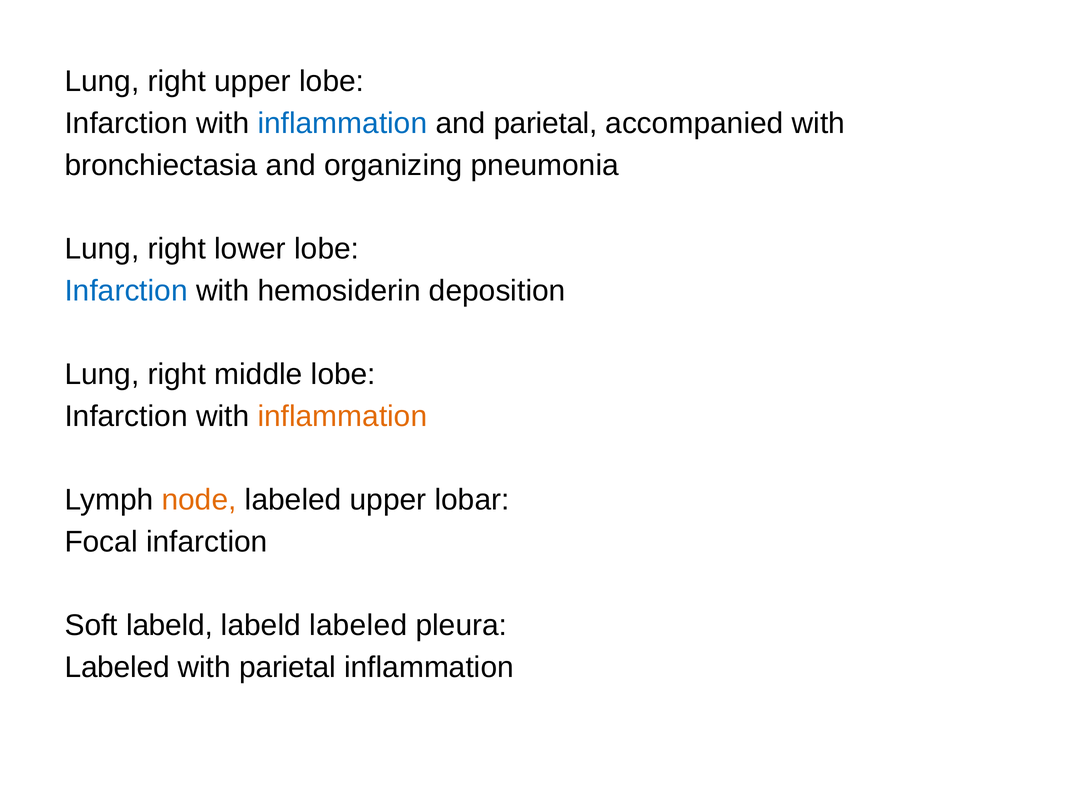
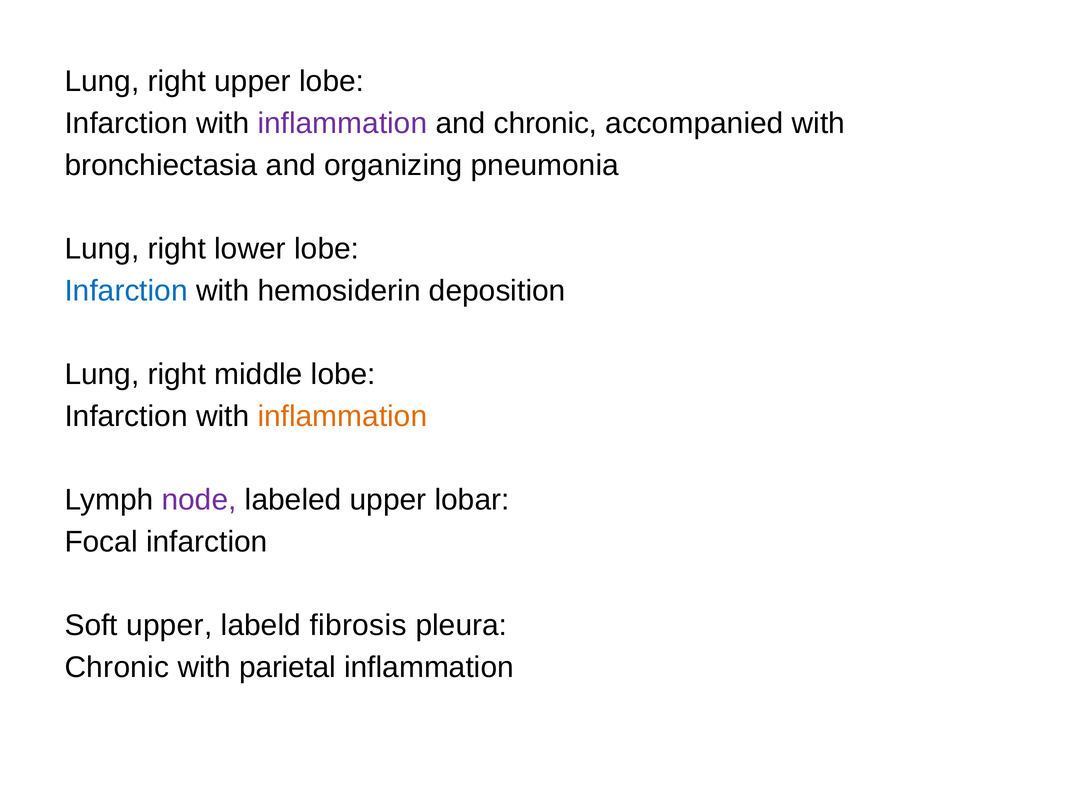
inflammation colour: blue -> purple (342, 123)
and parietal: parietal -> chronic (546, 123)
node colour: orange -> purple (199, 501)
Soft labeld: labeld -> upper (169, 626)
labeld labeled: labeled -> fibrosis (358, 626)
Labeled: Labeled -> Chronic (117, 668)
